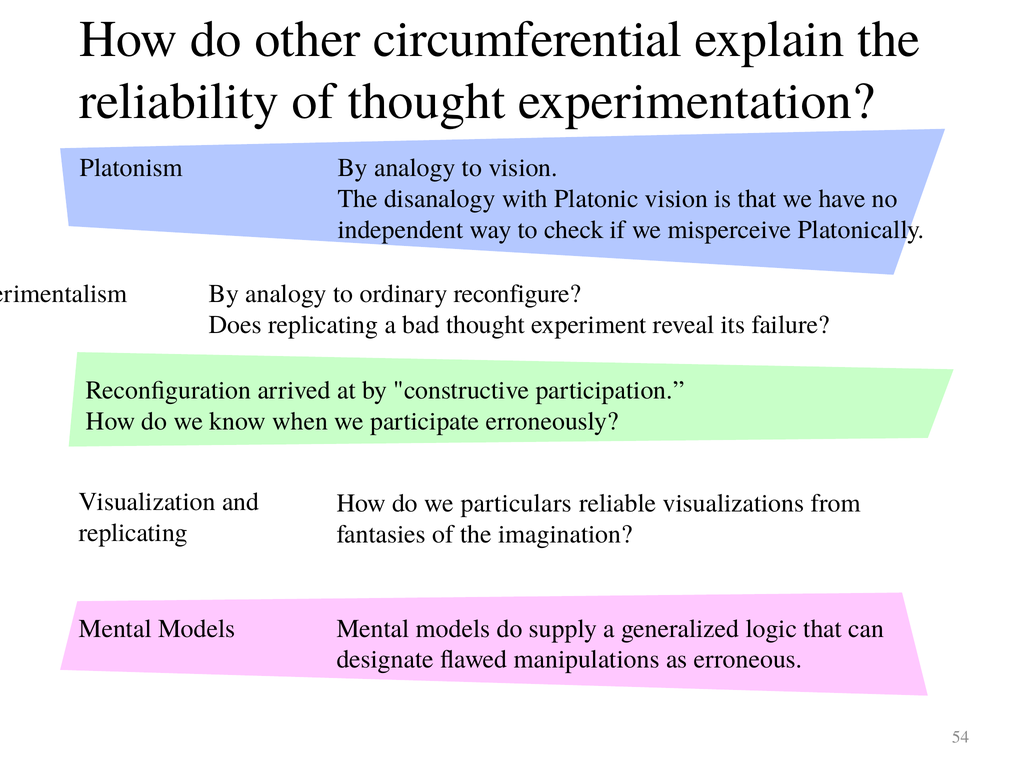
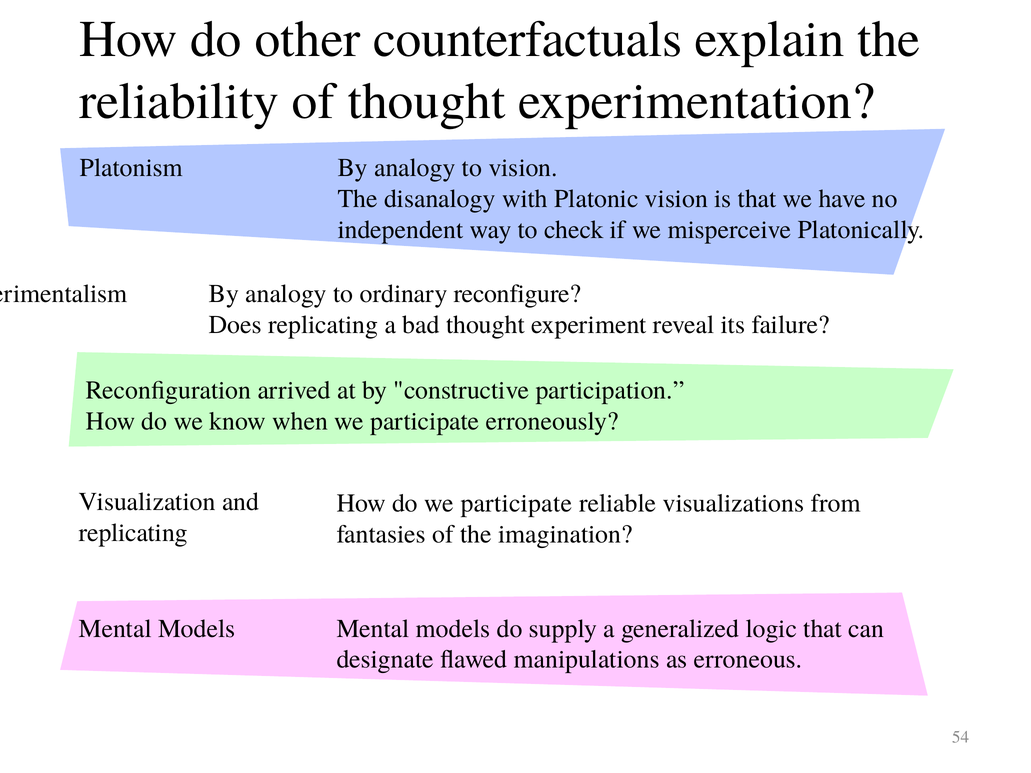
circumferential: circumferential -> counterfactuals (528, 39)
do we particulars: particulars -> participate (516, 503)
